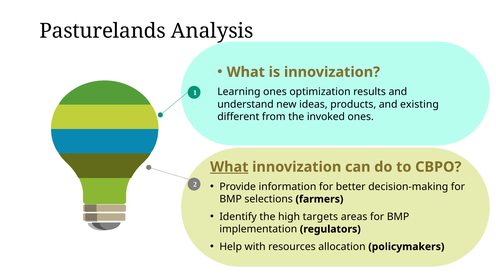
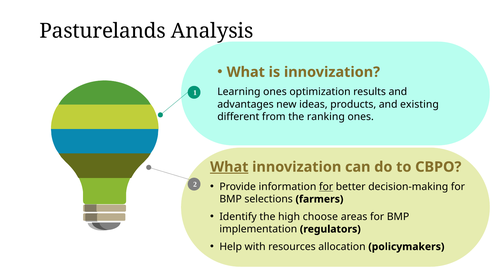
understand: understand -> advantages (245, 104)
invoked: invoked -> ranking (326, 117)
for underline: none -> present (326, 187)
targets: targets -> choose (320, 217)
